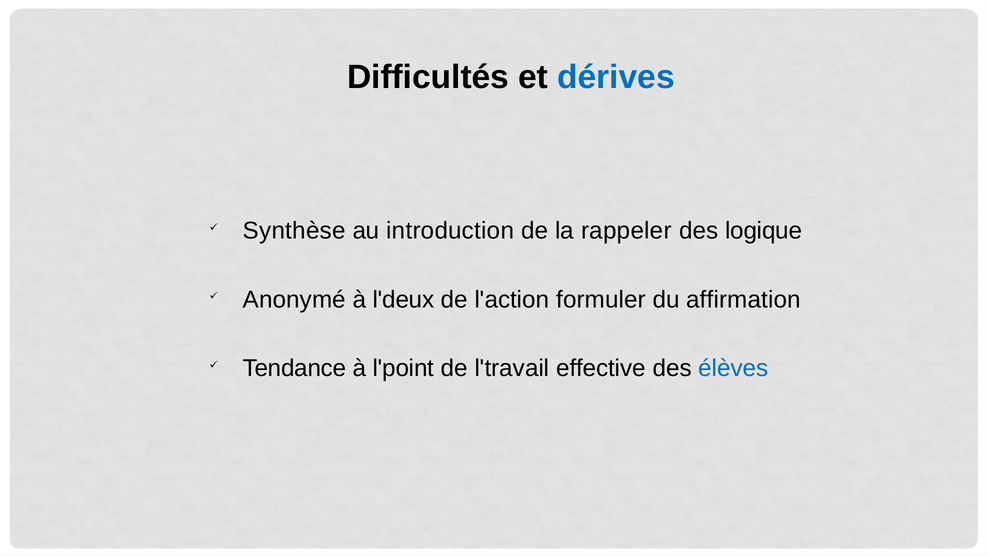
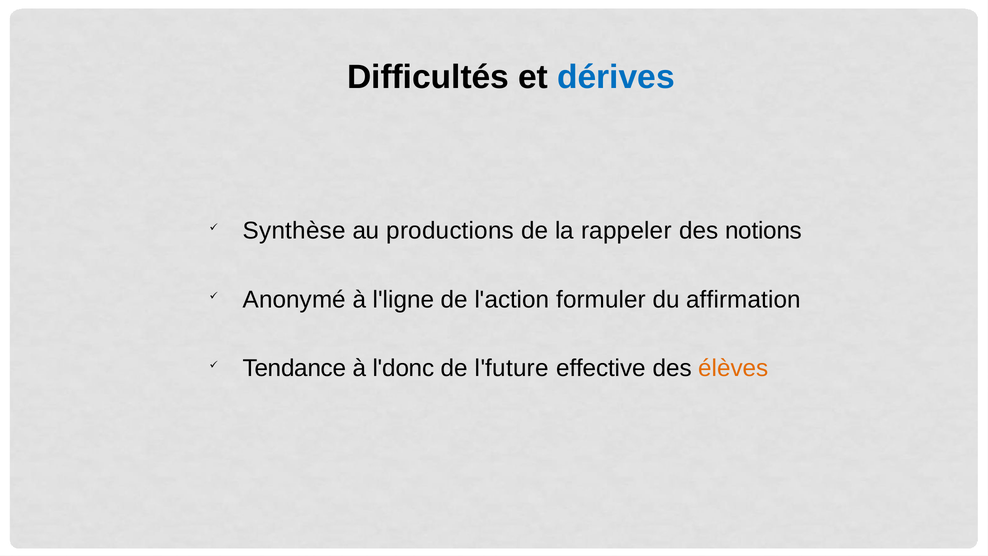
introduction: introduction -> productions (450, 231)
logique: logique -> notions (764, 231)
l'deux: l'deux -> l'ligne (403, 299)
l'point: l'point -> l'donc (403, 368)
l'travail: l'travail -> l'future (512, 368)
élèves colour: blue -> orange (734, 368)
